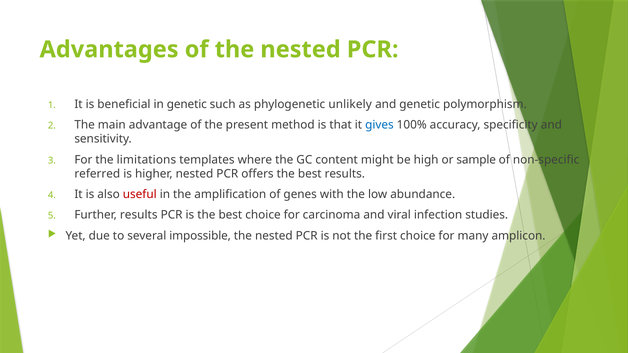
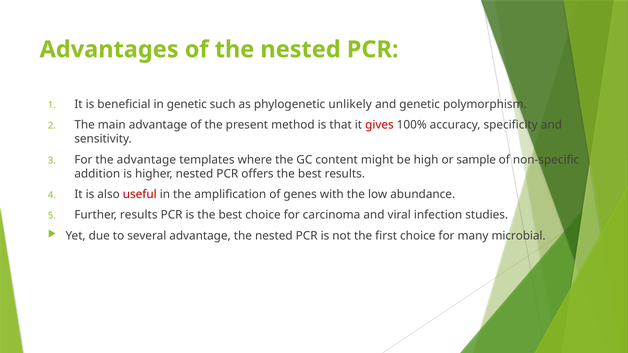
gives colour: blue -> red (379, 125)
the limitations: limitations -> advantage (146, 160)
referred: referred -> addition (97, 174)
several impossible: impossible -> advantage (200, 236)
amplicon: amplicon -> microbial (519, 236)
